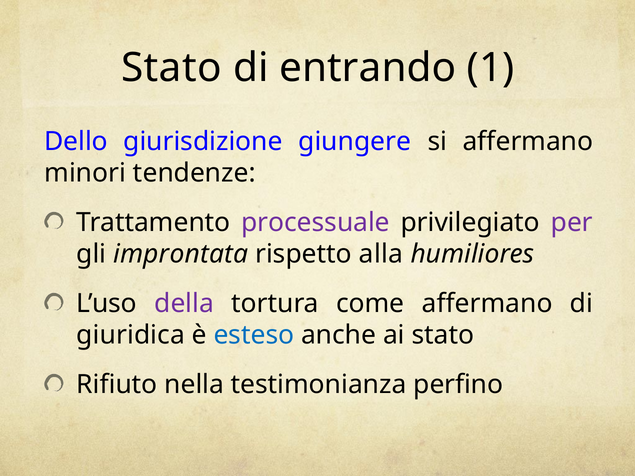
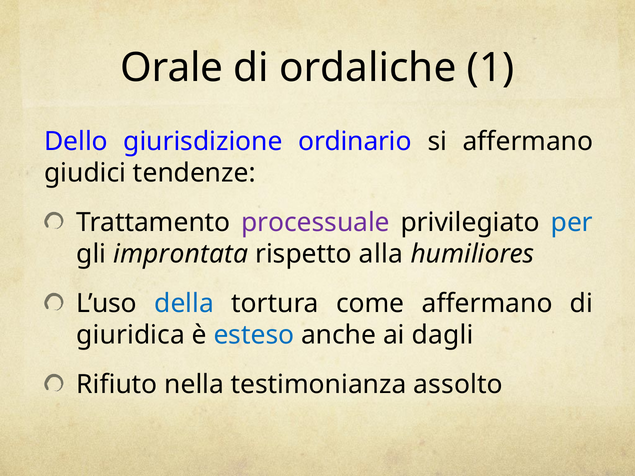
Stato: Stato -> Orale (172, 68)
entrando: entrando -> ordaliche (368, 68)
giungere: giungere -> ordinario (355, 141)
minori: minori -> giudici (85, 173)
per colour: purple -> blue (572, 223)
della colour: purple -> blue (184, 304)
ai stato: stato -> dagli (443, 335)
perfino: perfino -> assolto (458, 385)
